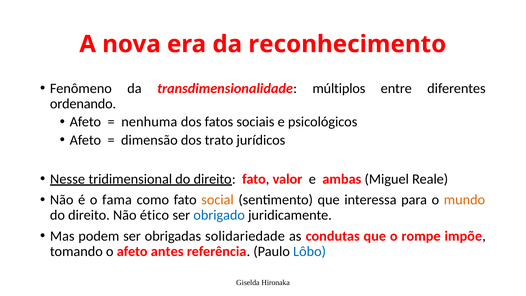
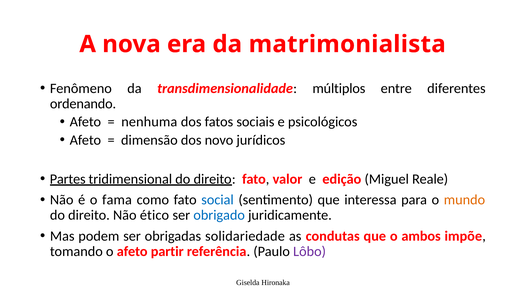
reconhecimento: reconhecimento -> matrimonialista (347, 44)
trato: trato -> novo (219, 140)
Nesse: Nesse -> Partes (68, 179)
ambas: ambas -> edição (342, 179)
social colour: orange -> blue (218, 200)
rompe: rompe -> ambos (421, 236)
antes: antes -> partir (167, 251)
Lôbo colour: blue -> purple (310, 251)
